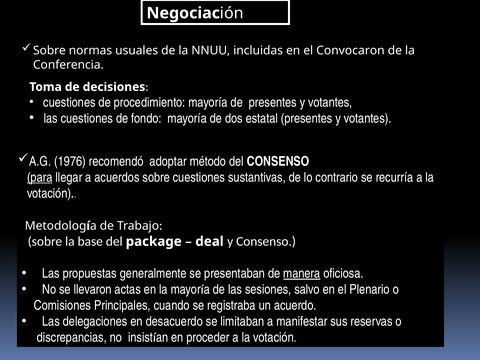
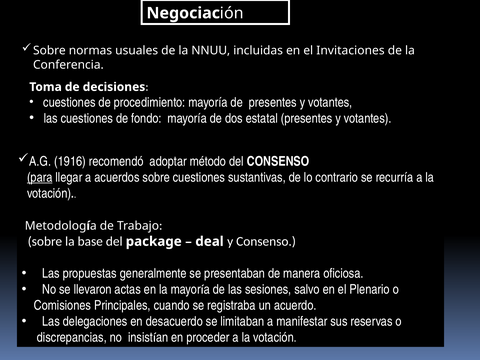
Convocaron: Convocaron -> Invitaciones (350, 51)
1976: 1976 -> 1916 (70, 161)
manera underline: present -> none (302, 273)
